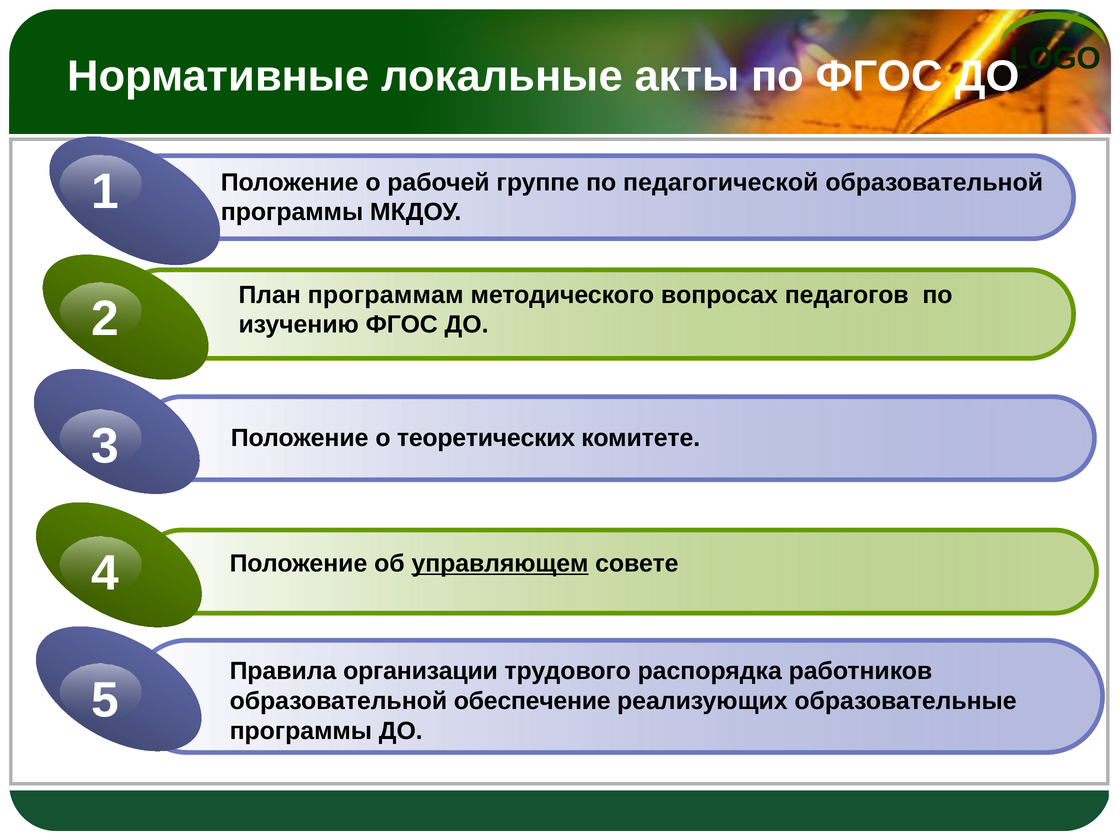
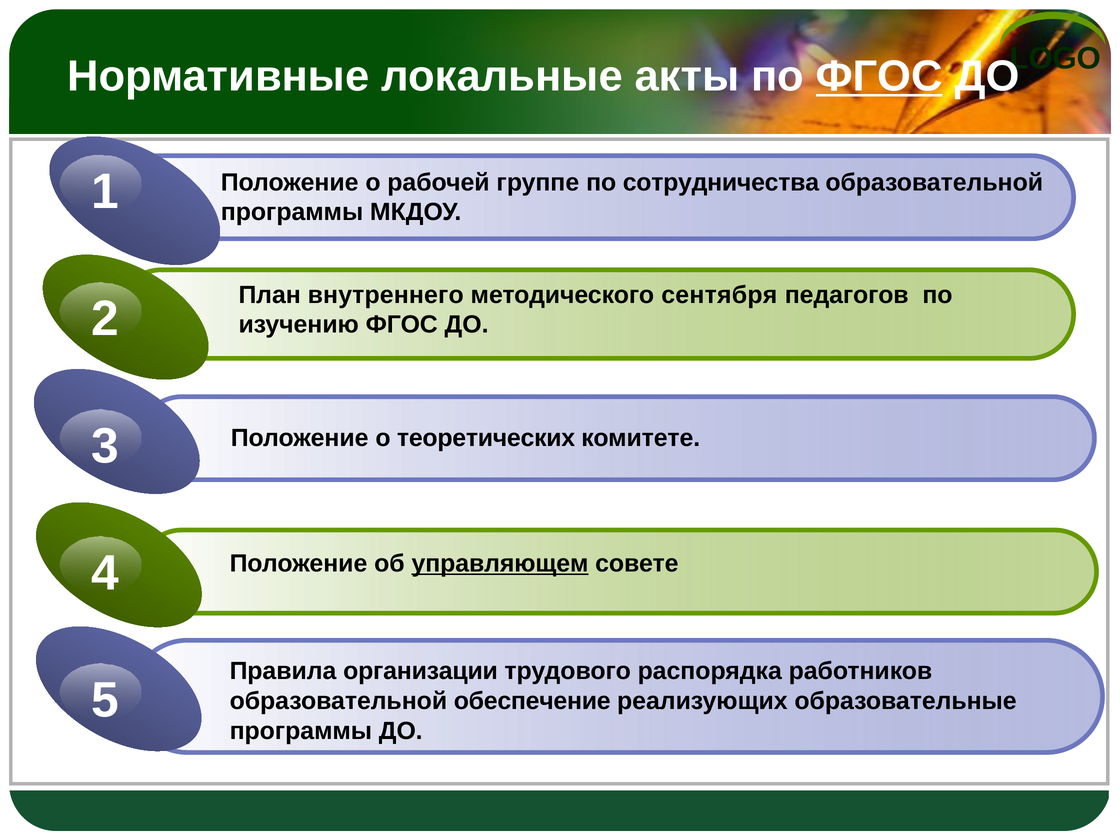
ФГОС underline: none -> present (879, 77)
педагогической: педагогической -> сотрудничества (721, 182)
программам: программам -> внутреннего (386, 295)
вопросах: вопросах -> сентября (719, 295)
